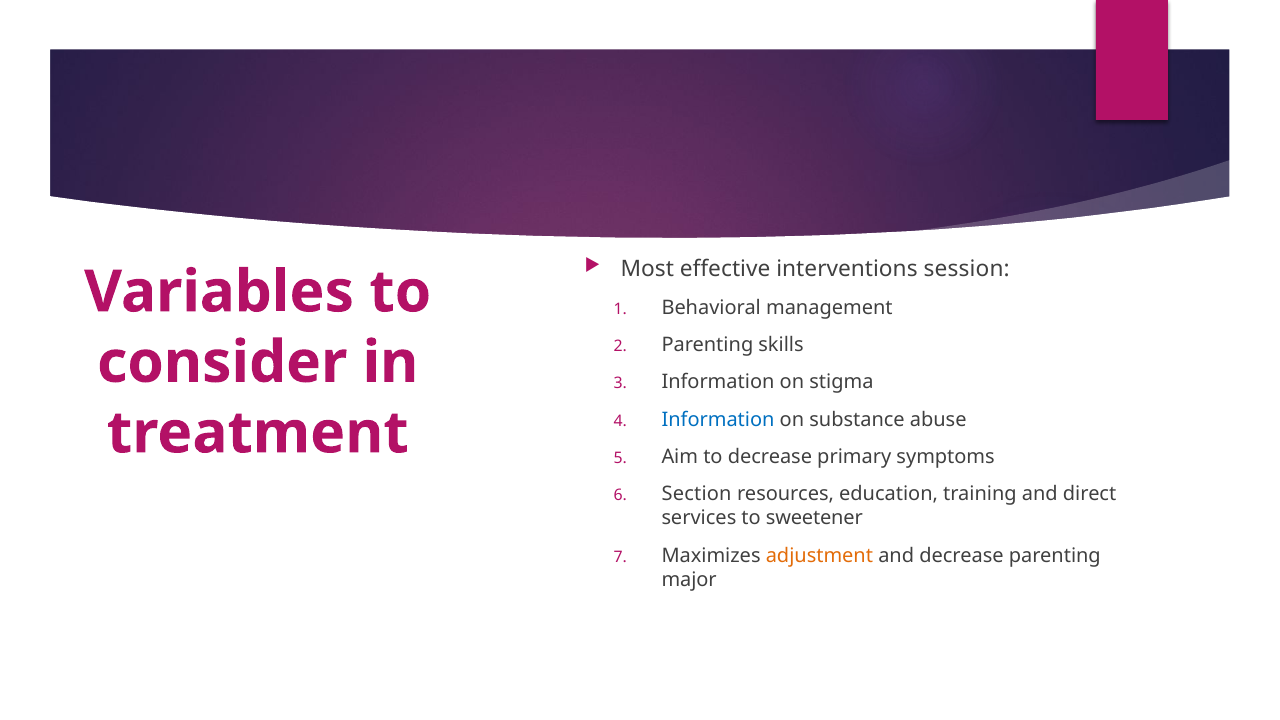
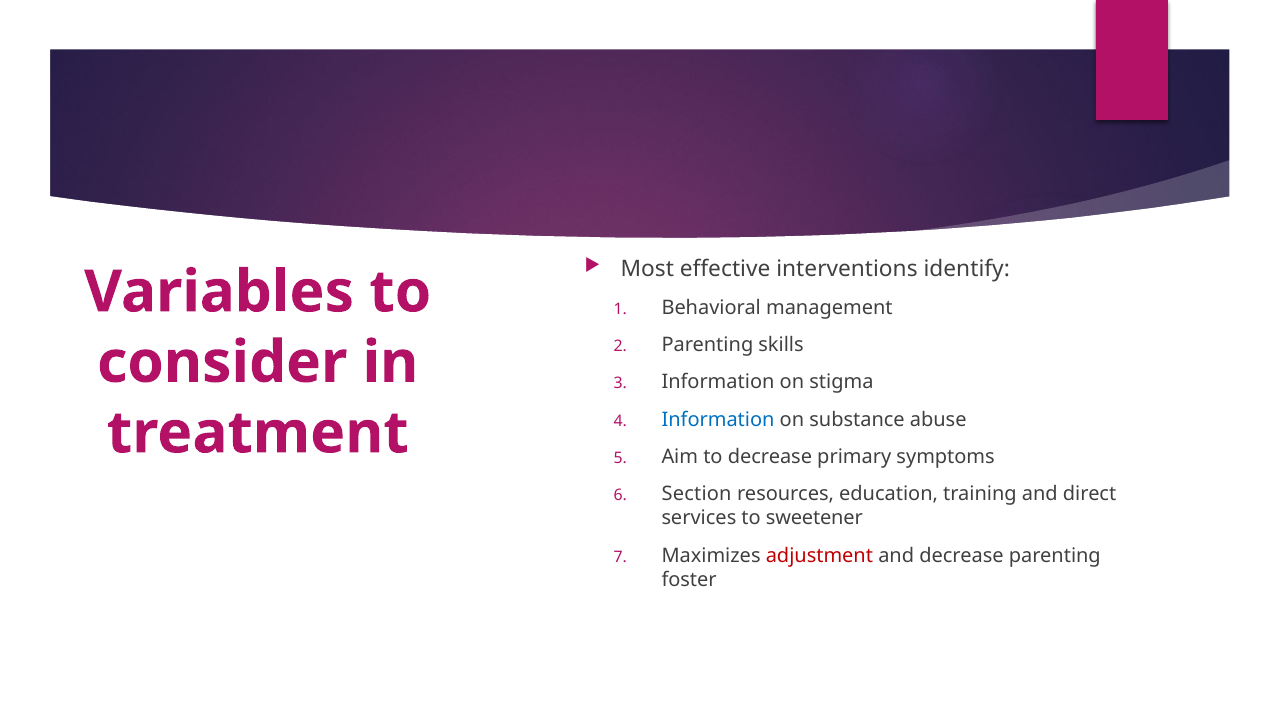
session: session -> identify (967, 269)
adjustment colour: orange -> red (819, 556)
major: major -> foster (689, 580)
